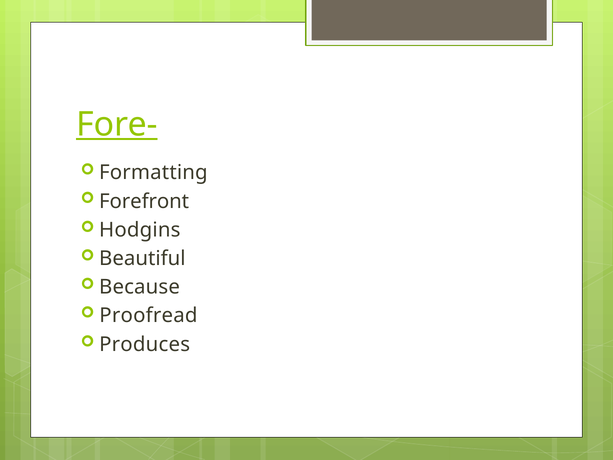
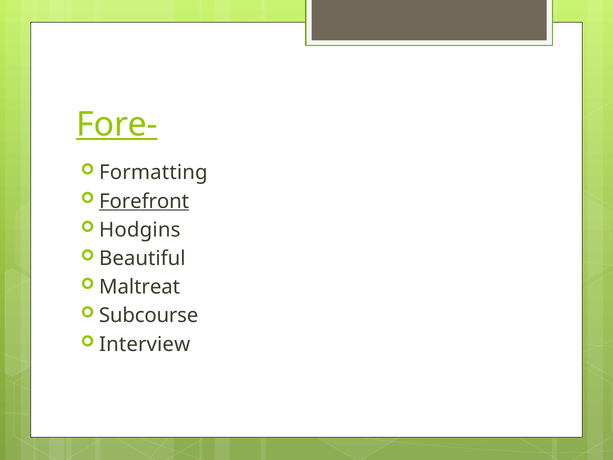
Forefront underline: none -> present (144, 201)
Because: Because -> Maltreat (140, 287)
Proofread: Proofread -> Subcourse (149, 316)
Produces: Produces -> Interview (145, 344)
